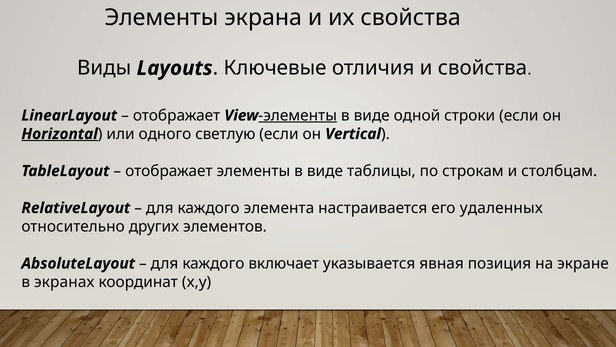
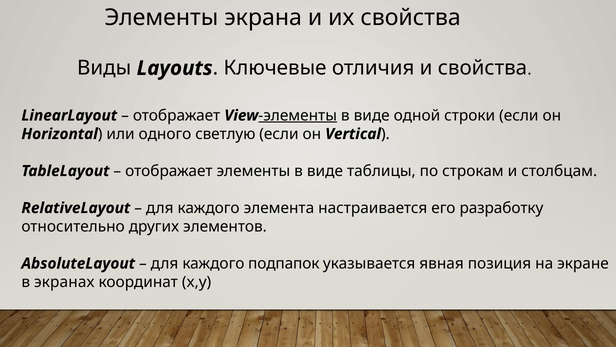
Horizontal underline: present -> none (60, 134)
удаленных: удаленных -> разработку (501, 208)
включает: включает -> подпапок (284, 263)
